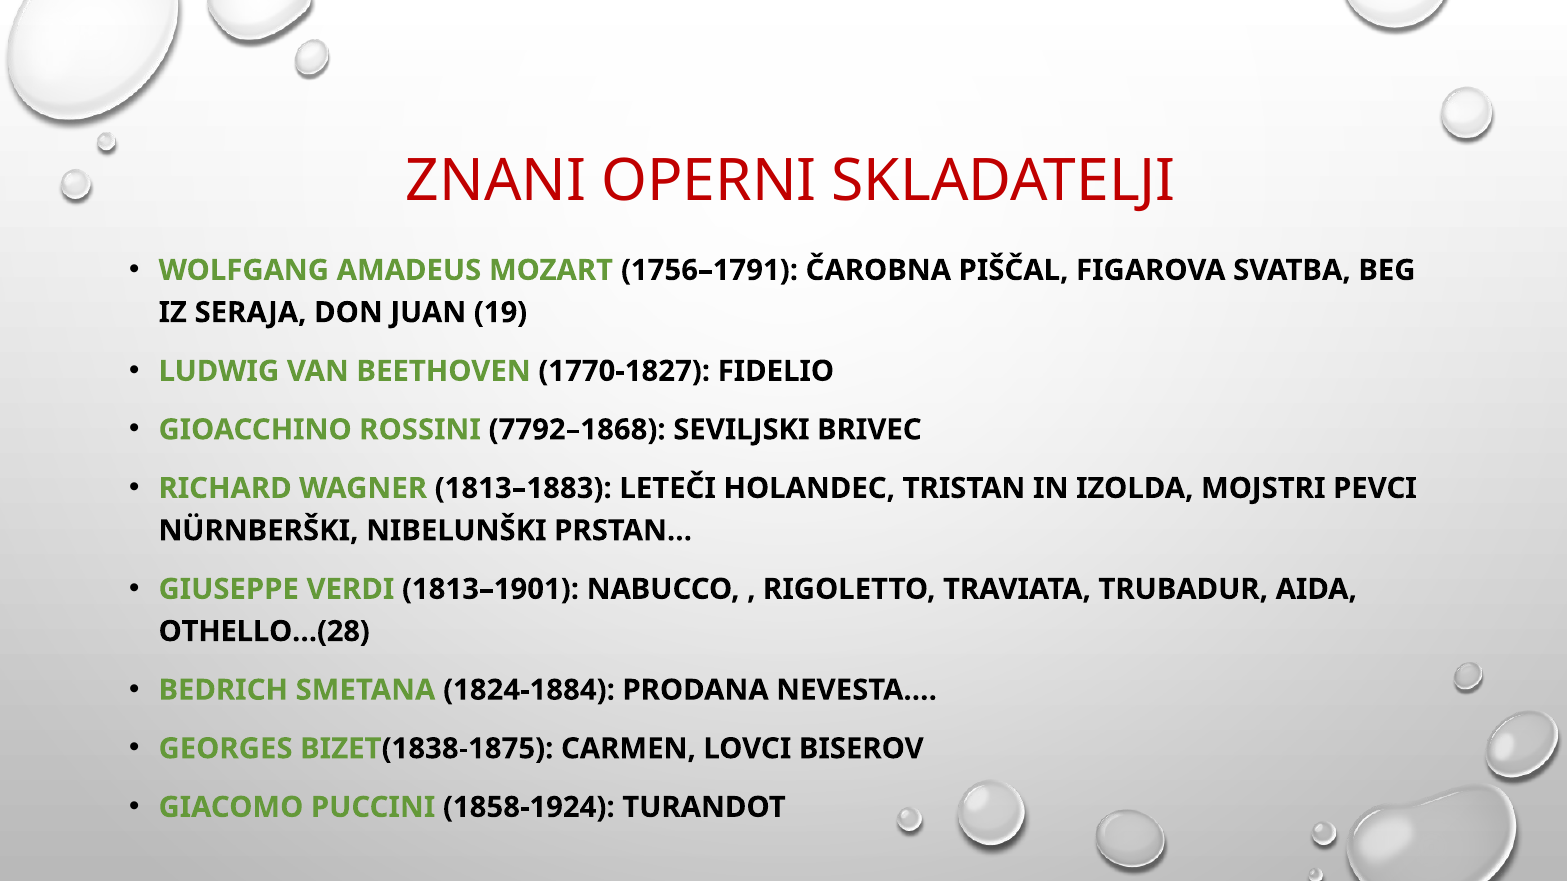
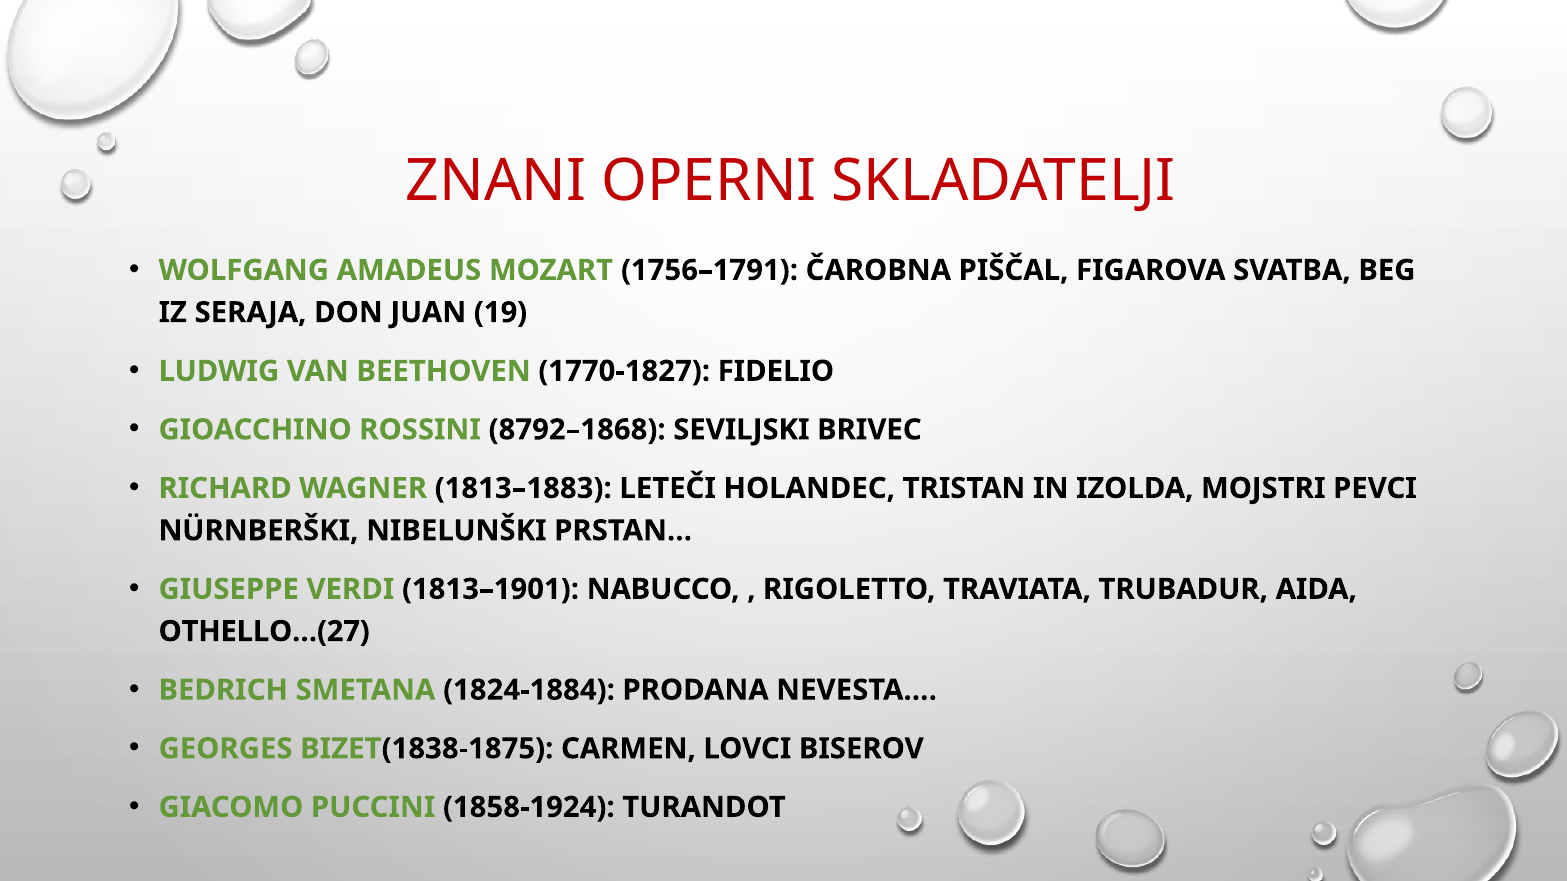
7792–1868: 7792–1868 -> 8792–1868 (577, 430)
OTHELLO…(28: OTHELLO…(28 -> OTHELLO…(27 (264, 632)
